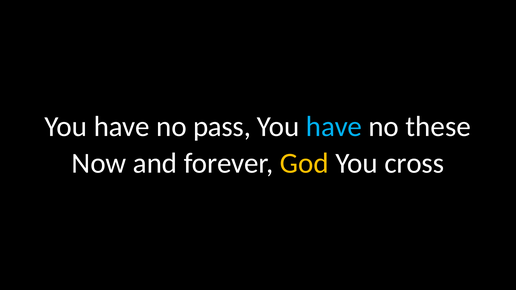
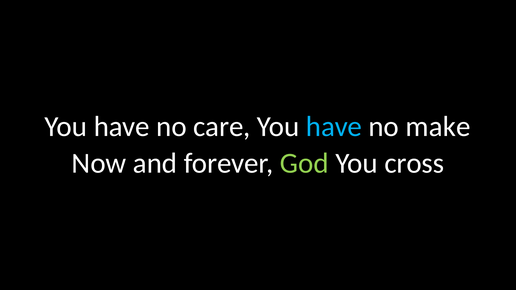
pass: pass -> care (222, 127)
these: these -> make (438, 127)
God colour: yellow -> light green (304, 163)
